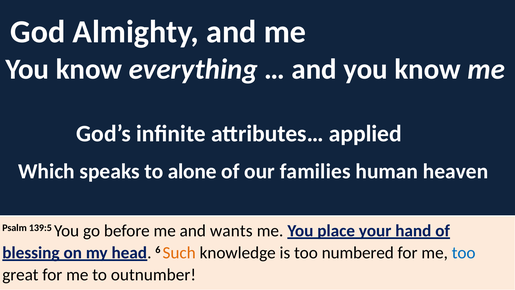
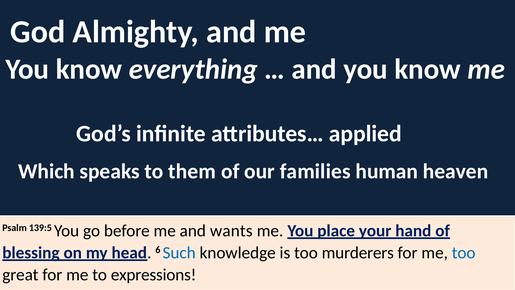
alone: alone -> them (192, 171)
Such colour: orange -> blue (179, 253)
numbered: numbered -> murderers (358, 253)
outnumber: outnumber -> expressions (154, 275)
